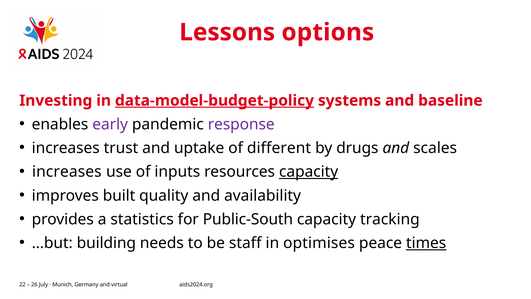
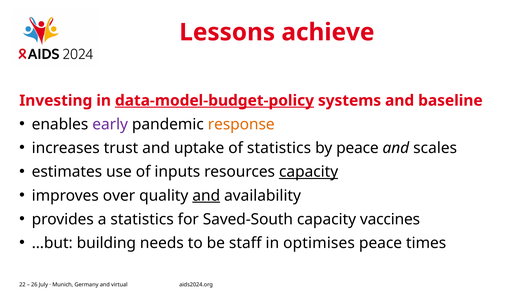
options: options -> achieve (328, 32)
response colour: purple -> orange (241, 124)
of different: different -> statistics (279, 148)
by drugs: drugs -> peace (357, 148)
increases: increases -> estimates (67, 172)
built: built -> over (119, 195)
and underline: none -> present (206, 195)
Public-South: Public-South -> Saved-South (248, 219)
tracking: tracking -> vaccines (390, 219)
times underline: present -> none (426, 243)
